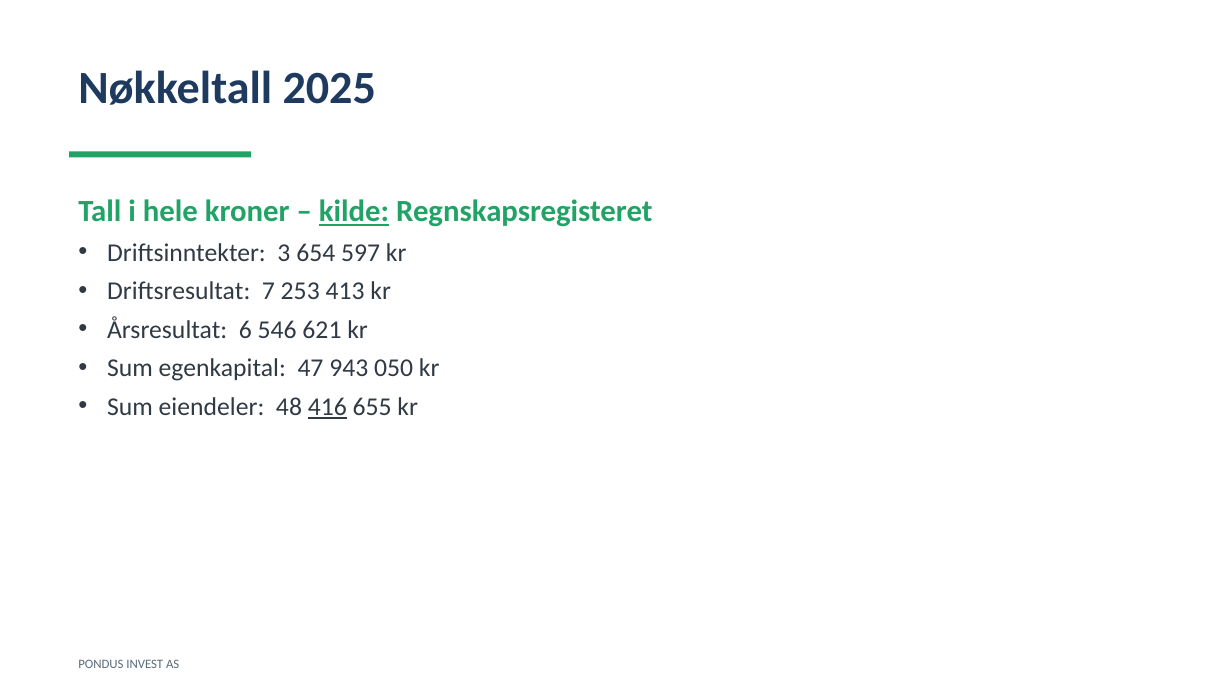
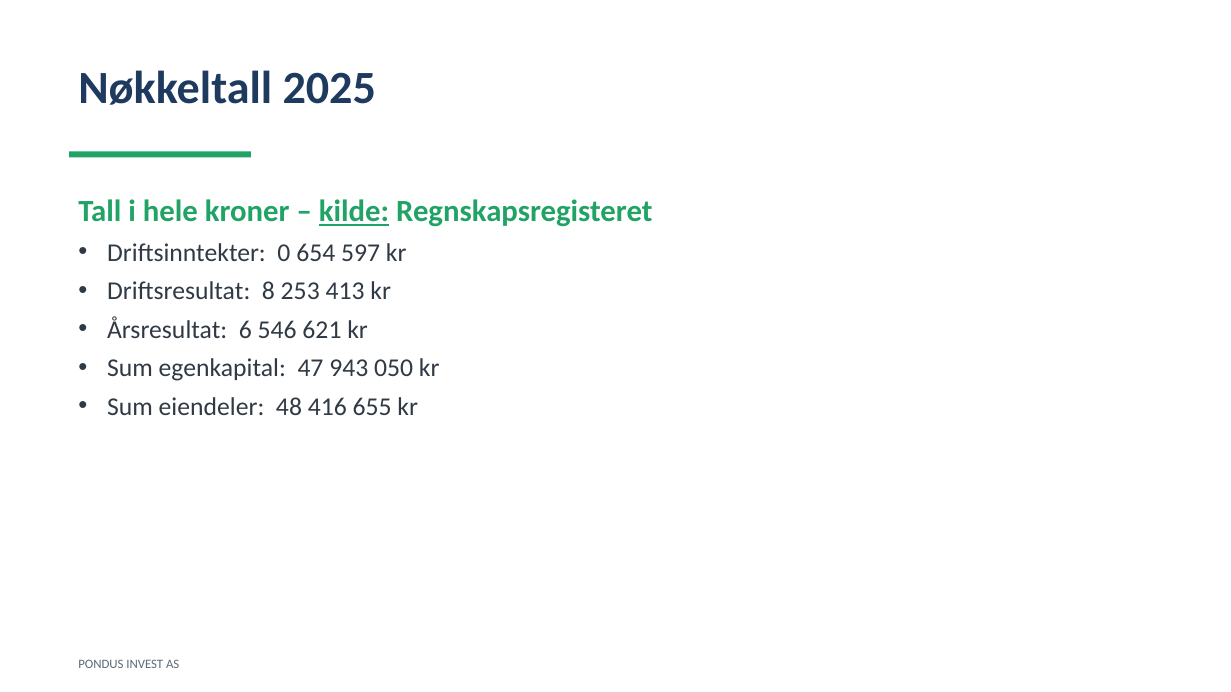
3: 3 -> 0 (284, 253)
7: 7 -> 8 (268, 292)
416 underline: present -> none (327, 407)
